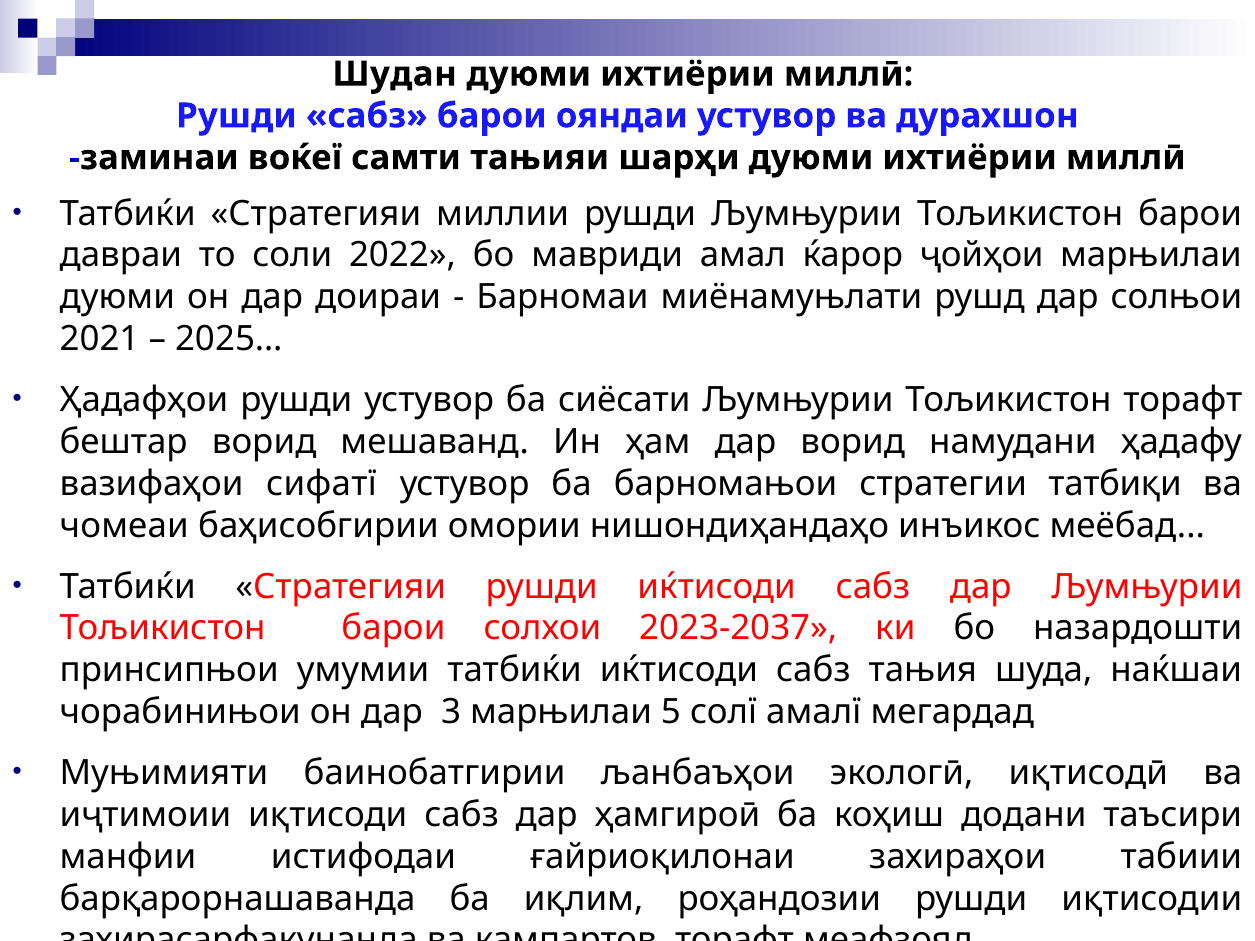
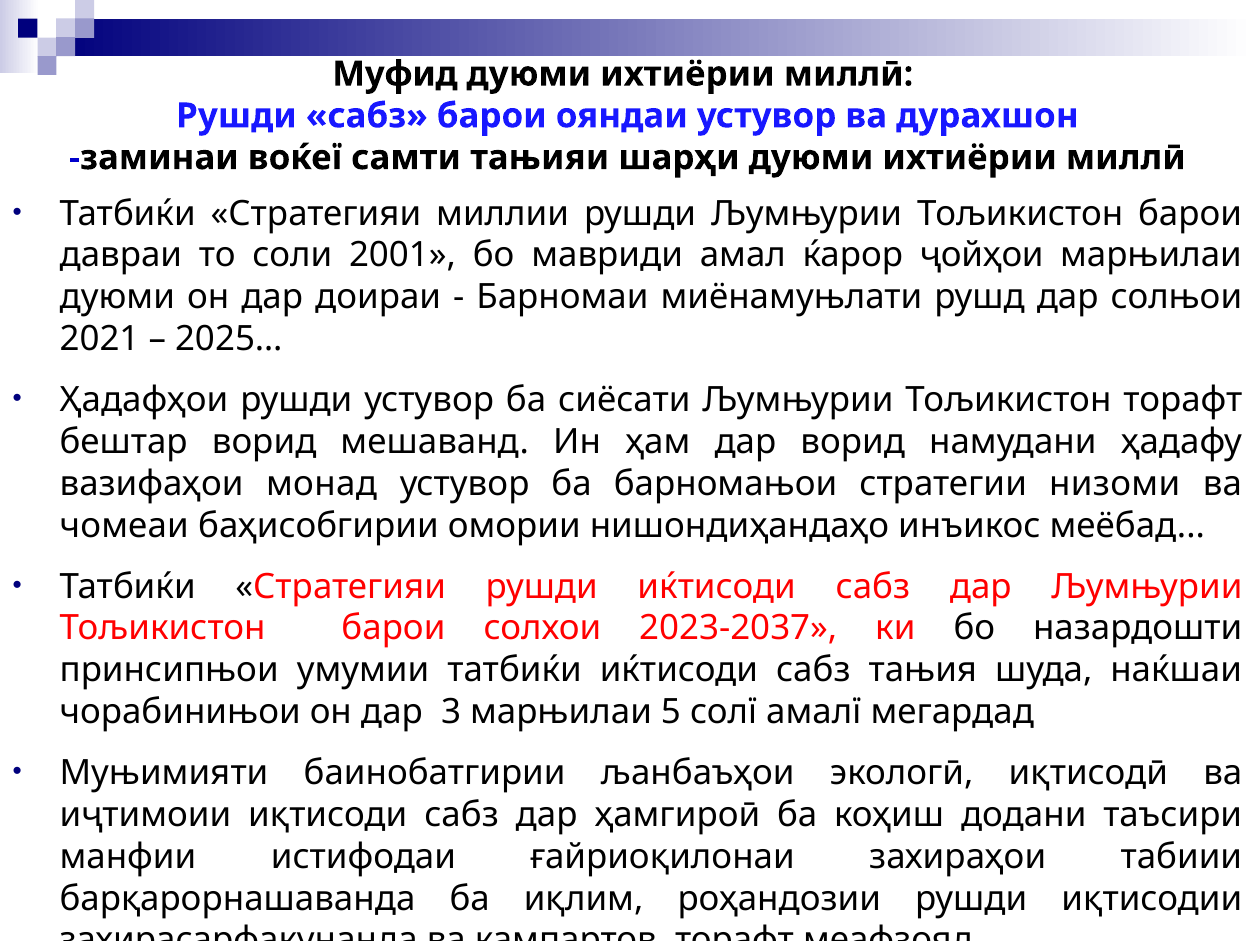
Шудан: Шудан -> Муфид (395, 74)
2022: 2022 -> 2001 (403, 255)
сифатї: сифатї -> монад (321, 484)
татбиқи: татбиқи -> низоми (1115, 484)
